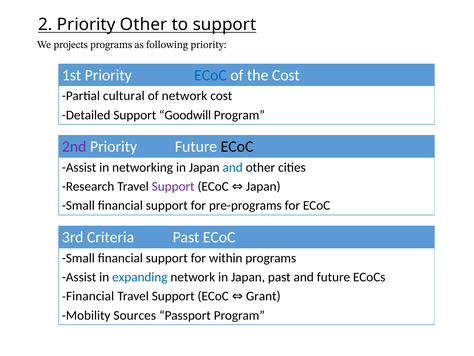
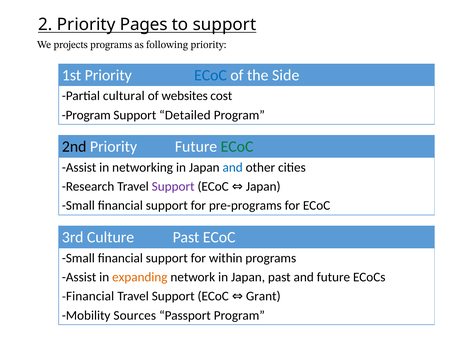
Priority Other: Other -> Pages (144, 25)
the Cost: Cost -> Side (286, 75)
of network: network -> websites (185, 96)
Detailed: Detailed -> Program (86, 115)
Goodwill: Goodwill -> Detailed (185, 115)
2nd colour: purple -> black (74, 147)
ECoC colour: black -> green (237, 147)
Criteria: Criteria -> Culture (111, 237)
expanding colour: blue -> orange (140, 277)
